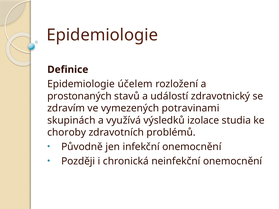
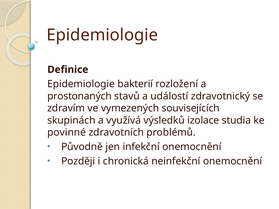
účelem: účelem -> bakterií (135, 84)
potravinami: potravinami -> souvisejících (191, 108)
choroby: choroby -> povinné (67, 133)
